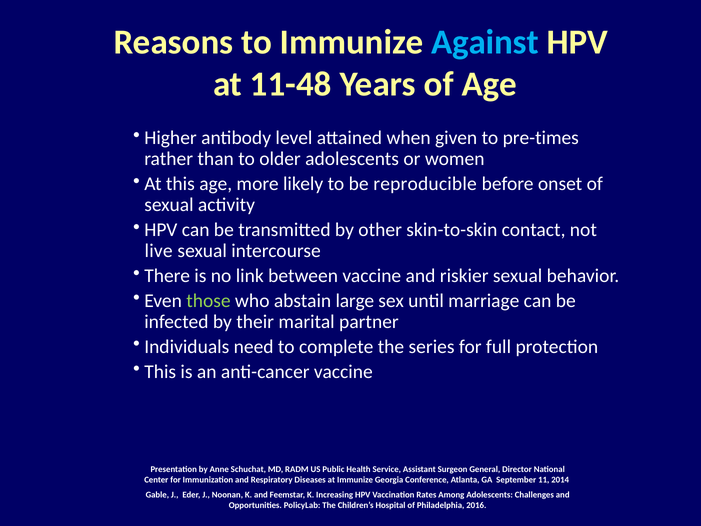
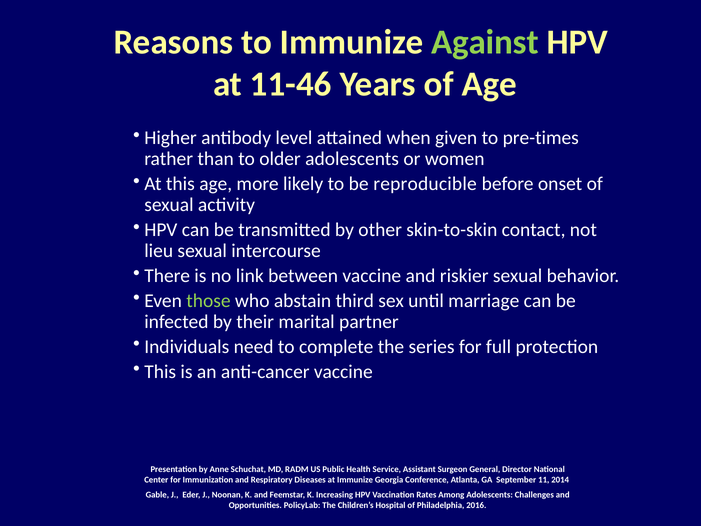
Against colour: light blue -> light green (485, 42)
11-48: 11-48 -> 11-46 (291, 84)
live: live -> lieu (159, 251)
large: large -> third (355, 301)
